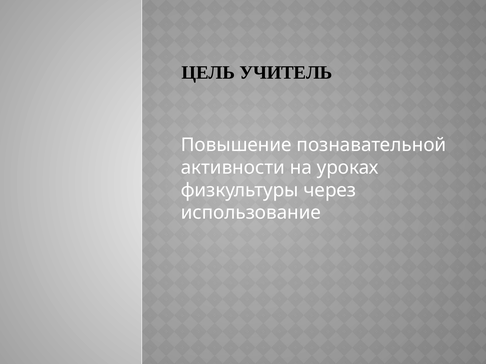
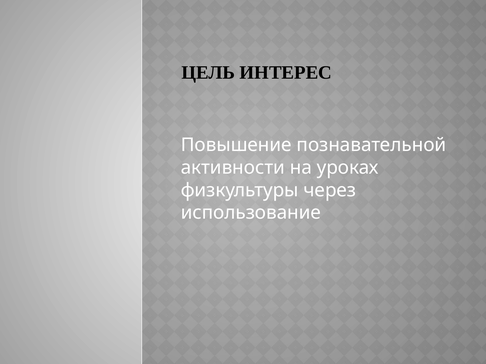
УЧИТЕЛЬ: УЧИТЕЛЬ -> ИНТЕРЕС (286, 73)
